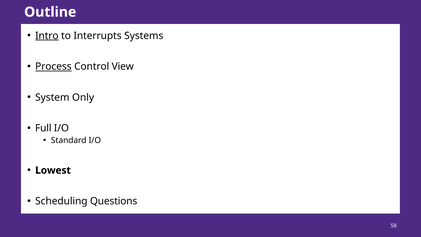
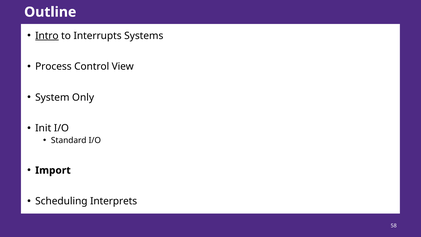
Process underline: present -> none (53, 67)
Full: Full -> Init (43, 128)
Lowest: Lowest -> Import (53, 170)
Questions: Questions -> Interprets (114, 201)
